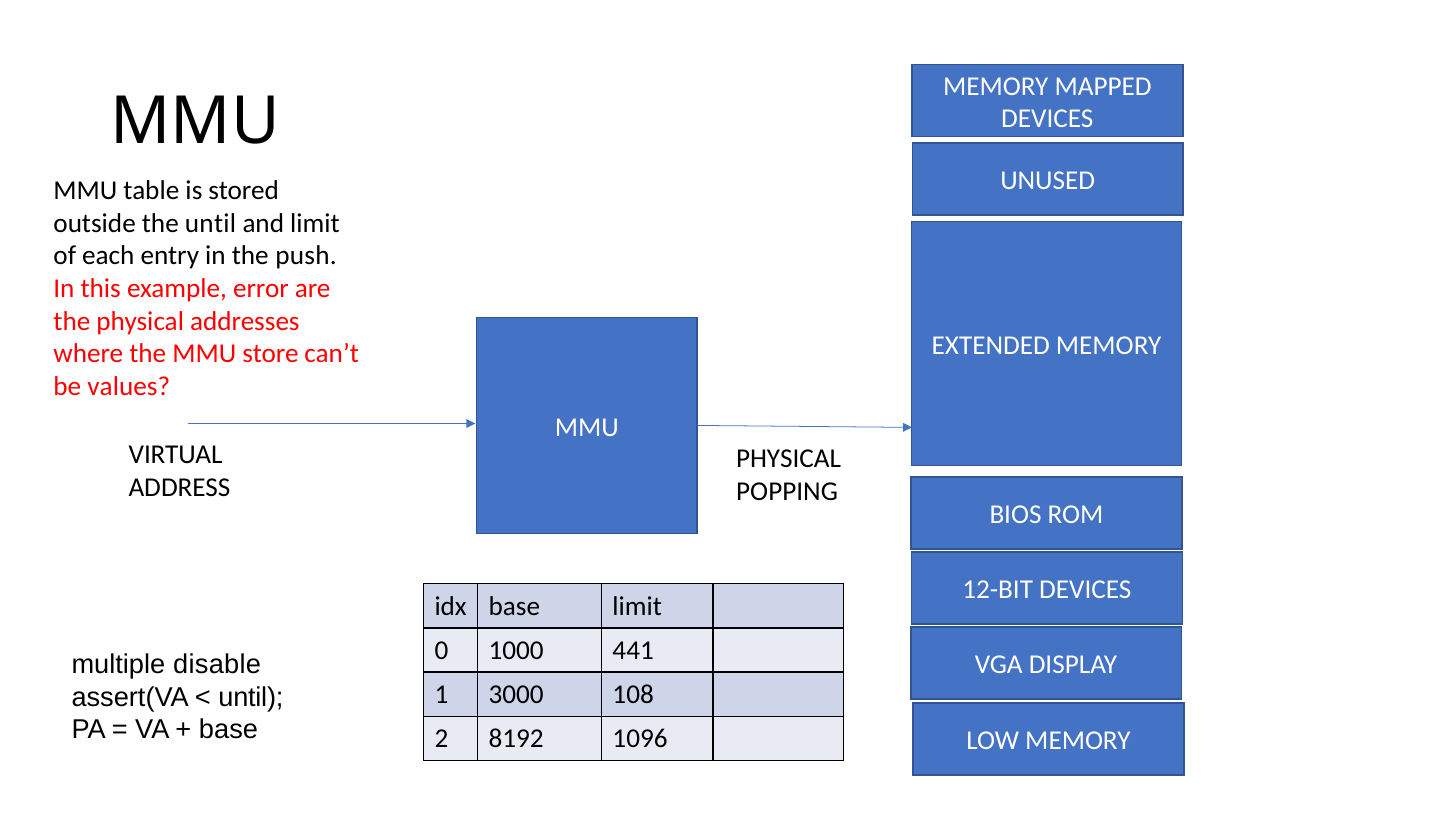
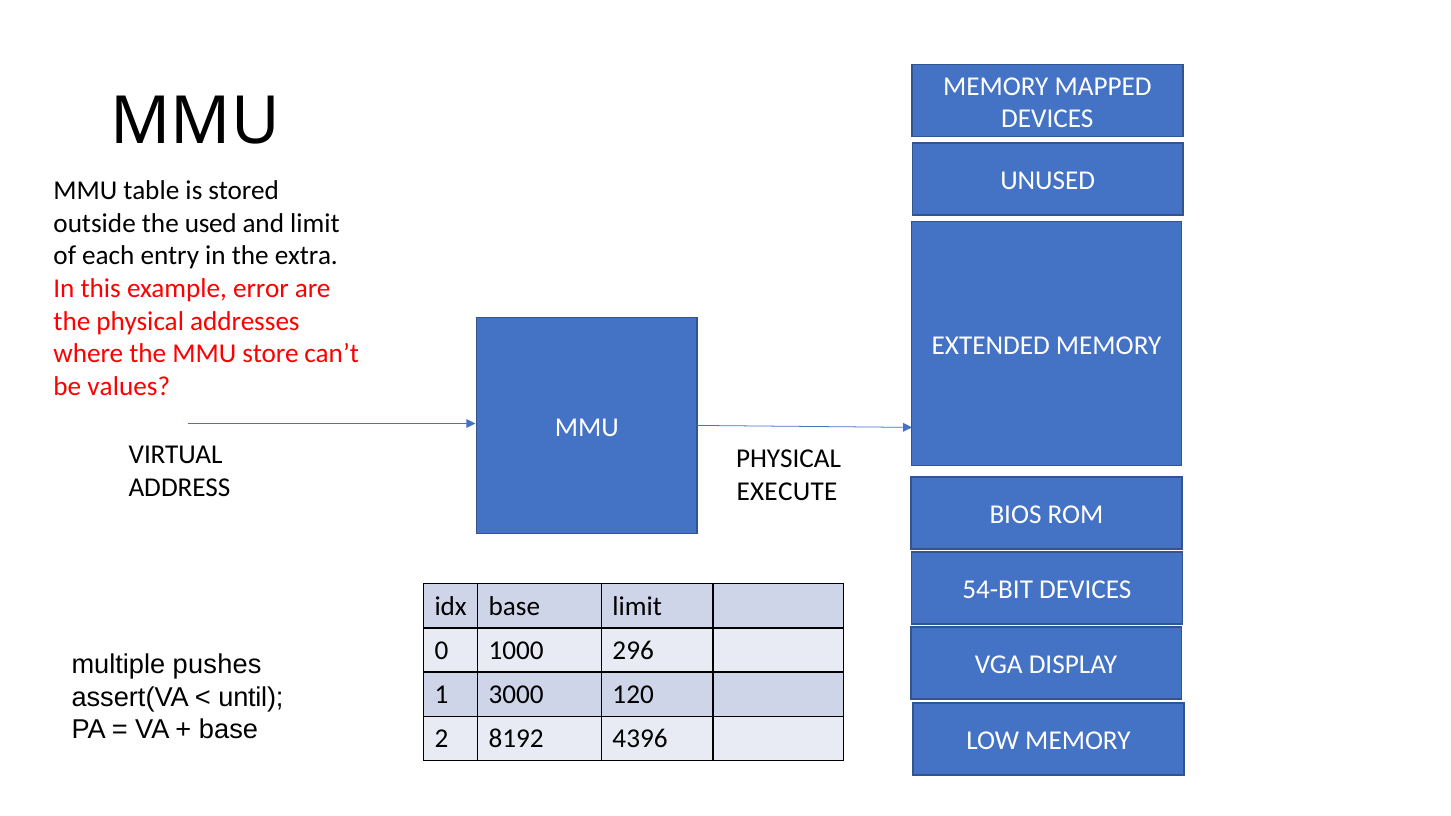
the until: until -> used (211, 223)
push: push -> extra (306, 256)
POPPING: POPPING -> EXECUTE (787, 491)
12-BIT: 12-BIT -> 54-BIT (998, 590)
441: 441 -> 296 (633, 650)
disable: disable -> pushes (217, 665)
108: 108 -> 120 (633, 695)
1096: 1096 -> 4396 (640, 739)
